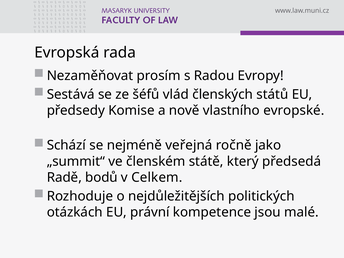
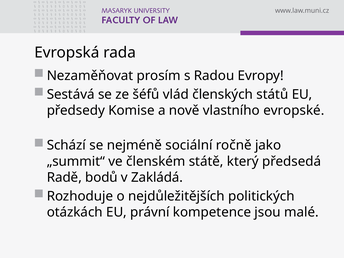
veřejná: veřejná -> sociální (189, 145)
Celkem: Celkem -> Zakládá (157, 177)
